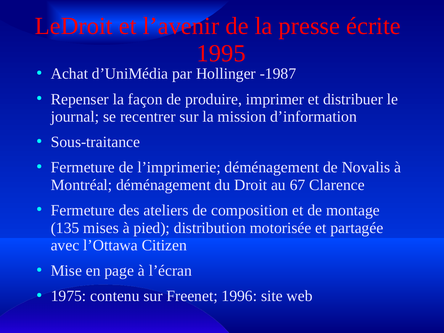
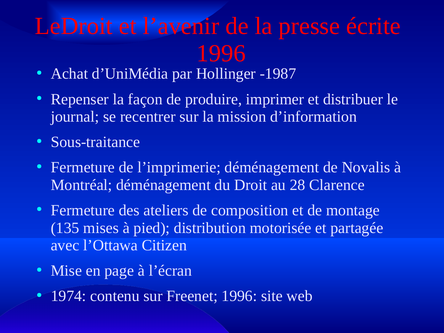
1995: 1995 -> 1996 (221, 53)
67: 67 -> 28 (298, 185)
1975: 1975 -> 1974 (69, 296)
